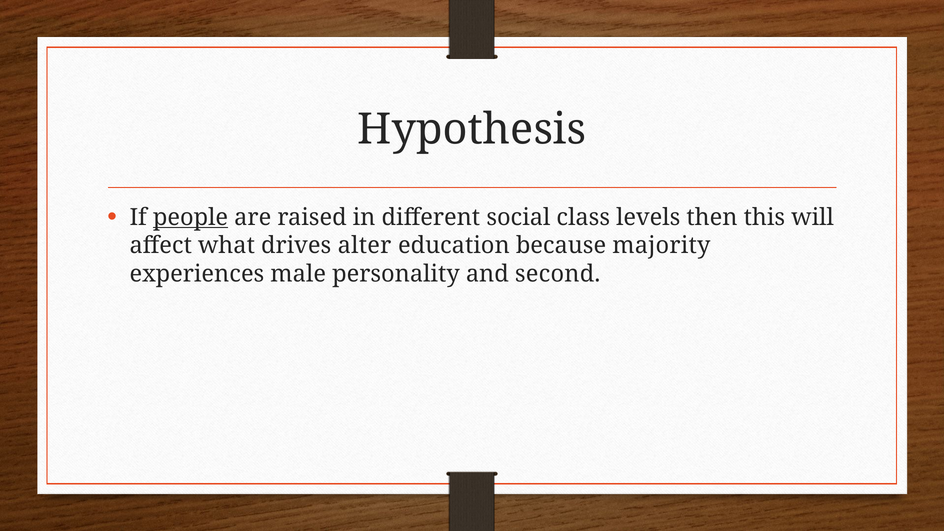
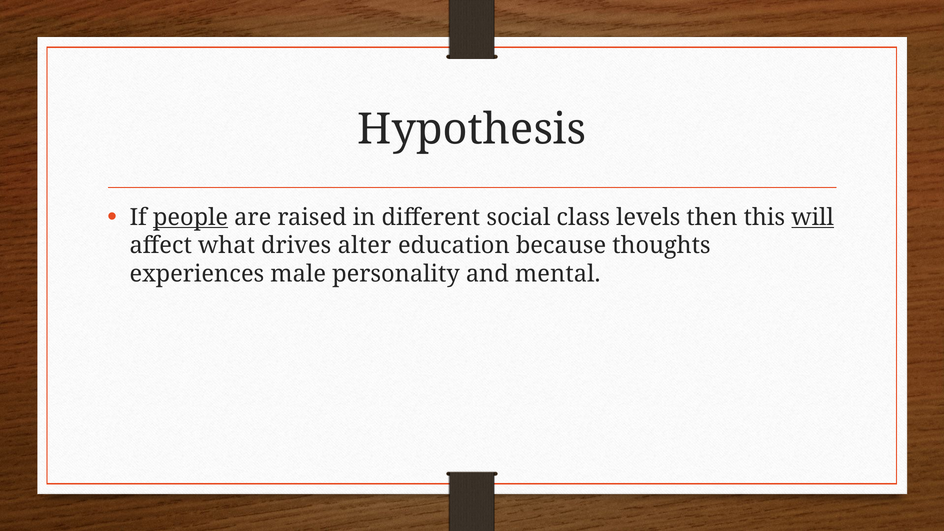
will underline: none -> present (813, 217)
majority: majority -> thoughts (661, 246)
second: second -> mental (558, 274)
